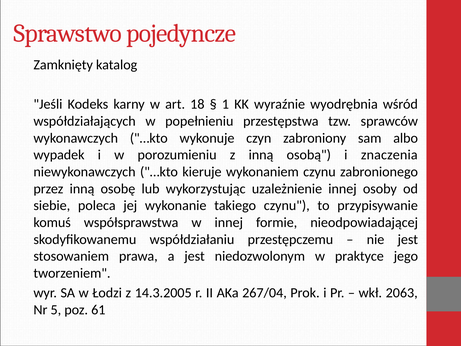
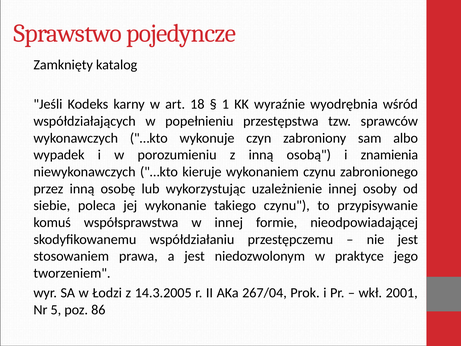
znaczenia: znaczenia -> znamienia (389, 155)
2063: 2063 -> 2001 (402, 293)
61: 61 -> 86 (98, 310)
